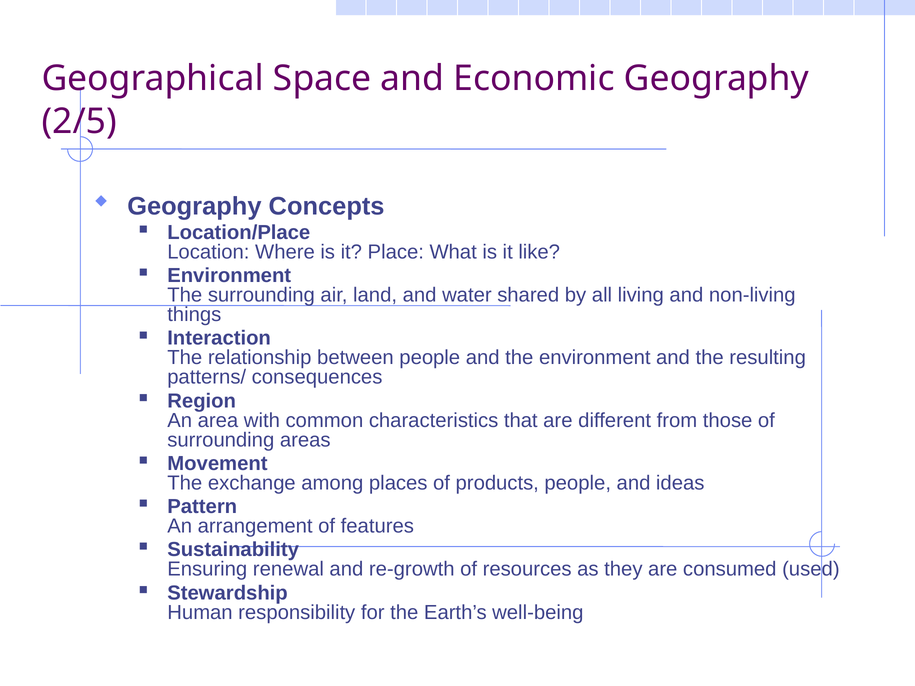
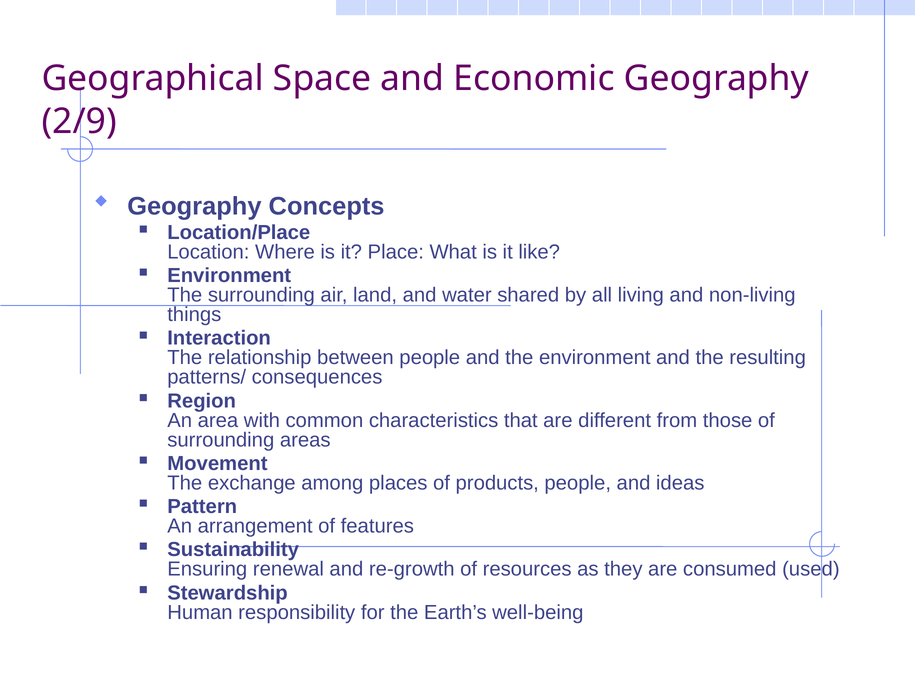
2/5: 2/5 -> 2/9 (79, 121)
